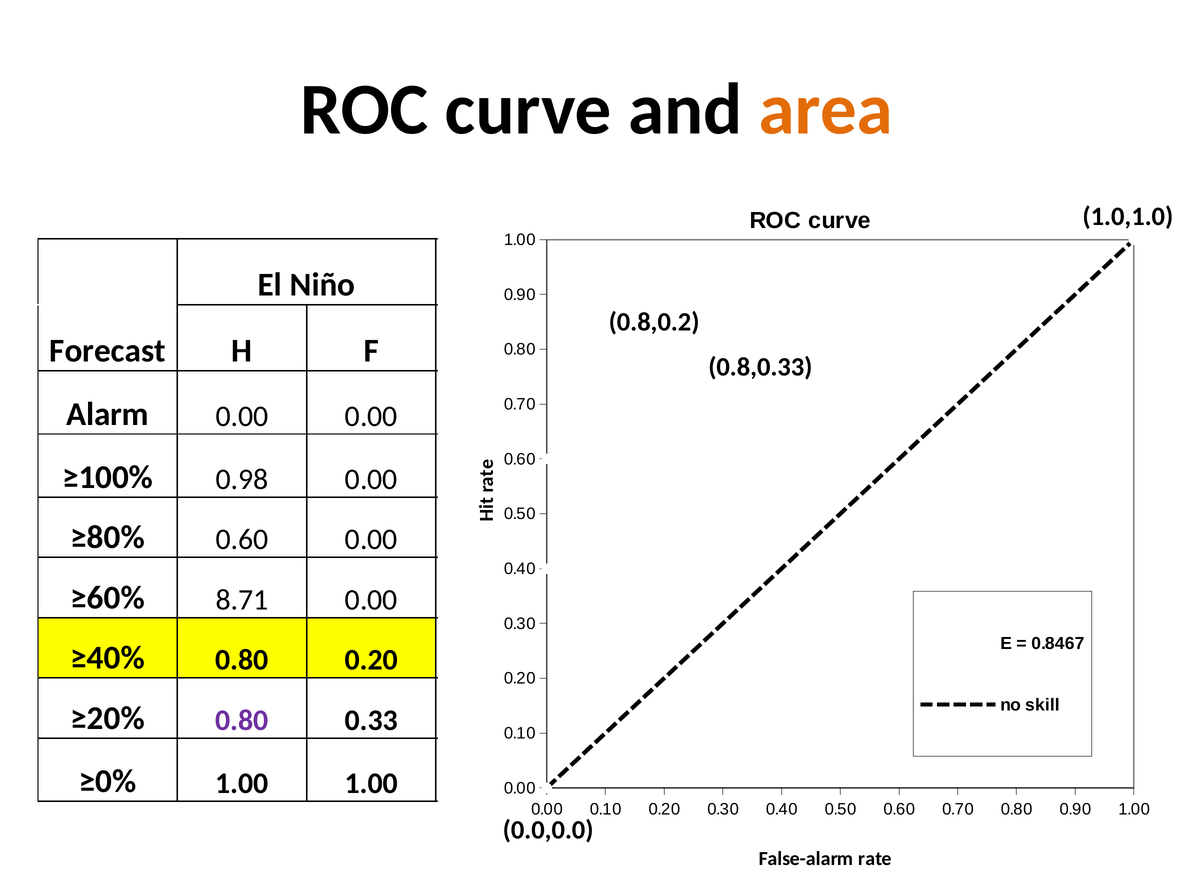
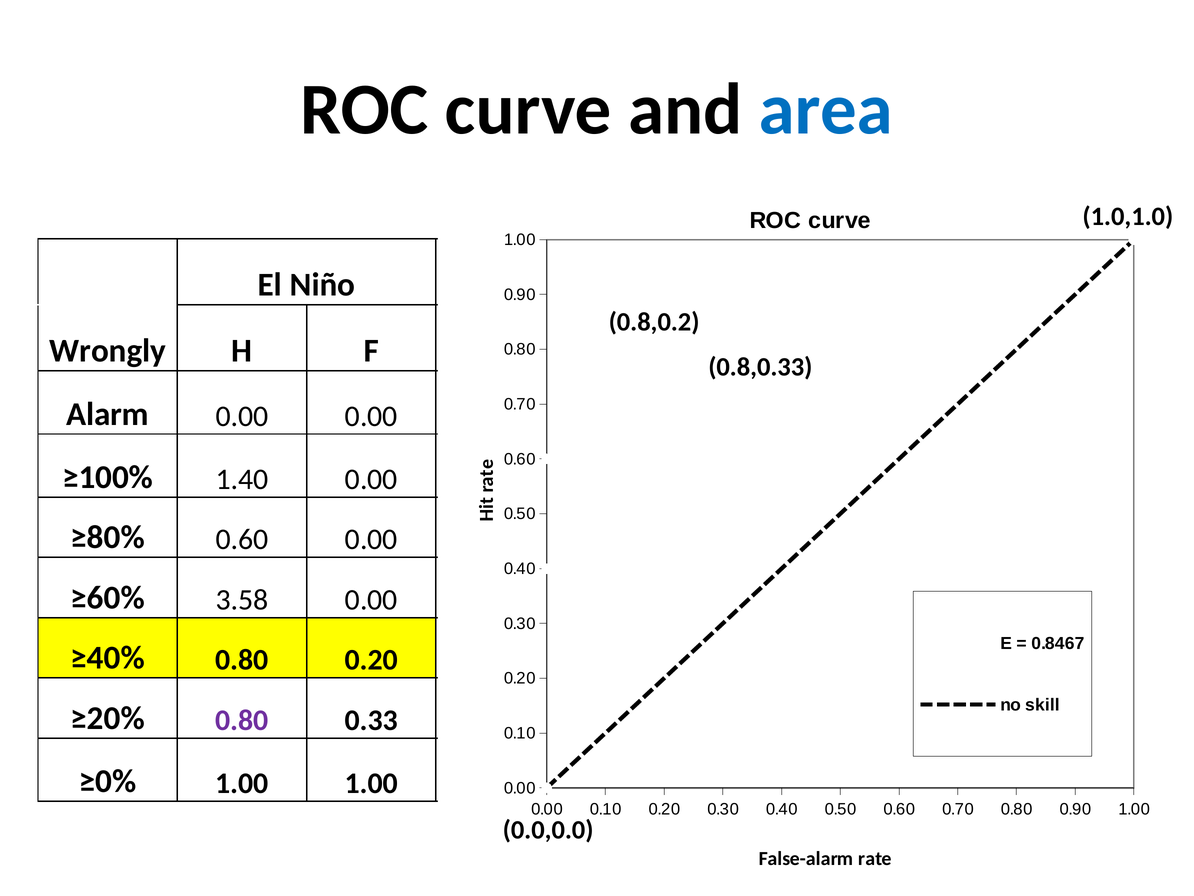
area colour: orange -> blue (826, 110)
Forecast: Forecast -> Wrongly (108, 351)
0.98: 0.98 -> 1.40 (242, 479)
8.71: 8.71 -> 3.58 (242, 599)
